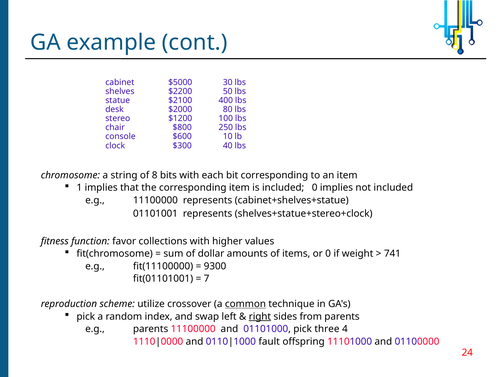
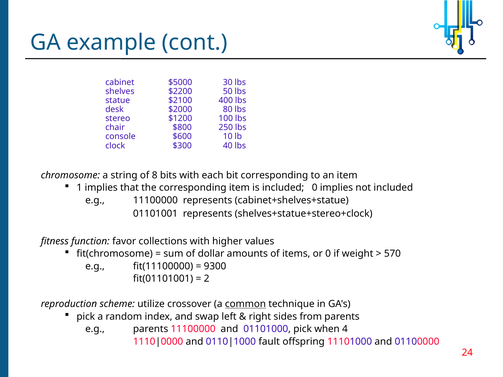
741: 741 -> 570 (392, 254)
7: 7 -> 2 (207, 279)
right underline: present -> none (260, 317)
three: three -> when (327, 329)
